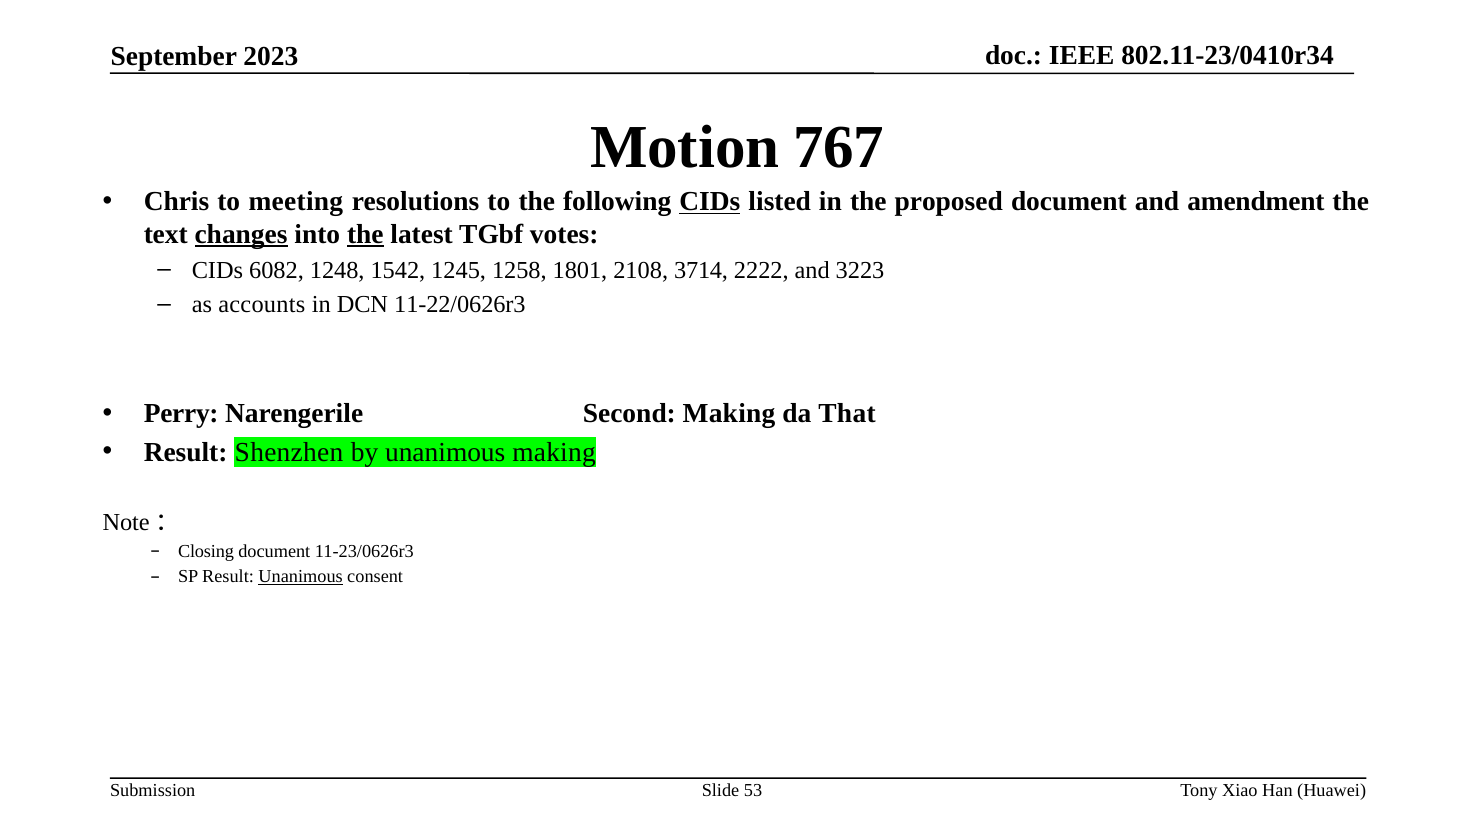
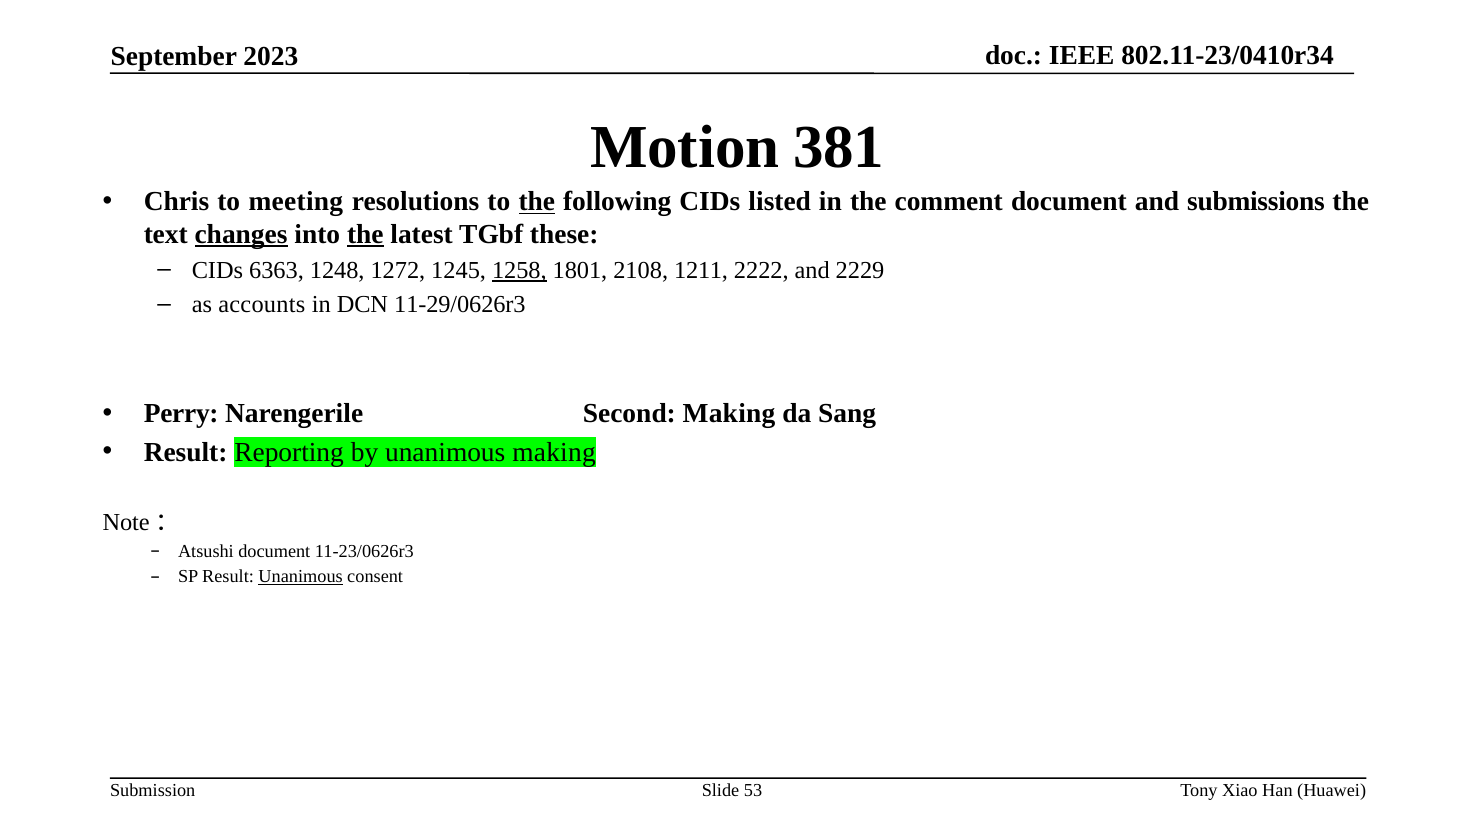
767: 767 -> 381 (839, 147)
the underline: none -> present (537, 201)
CIDs underline: present -> none (710, 201)
proposed: proposed -> comment (949, 201)
amendment: amendment -> submissions (1256, 201)
votes: votes -> these (564, 234)
6082: 6082 -> 6363 (277, 270)
1542: 1542 -> 1272 (398, 270)
1258 underline: none -> present (519, 270)
3714: 3714 -> 1211 (701, 270)
3223: 3223 -> 2229 (860, 270)
11-22/0626r3: 11-22/0626r3 -> 11-29/0626r3 (460, 304)
That: That -> Sang (847, 414)
Shenzhen: Shenzhen -> Reporting (289, 452)
Closing: Closing -> Atsushi (206, 551)
